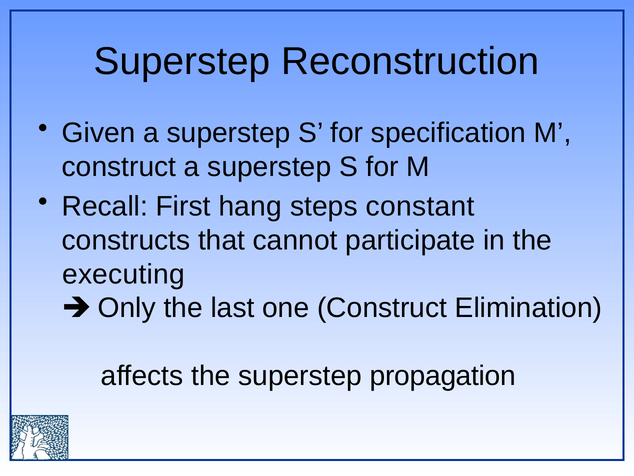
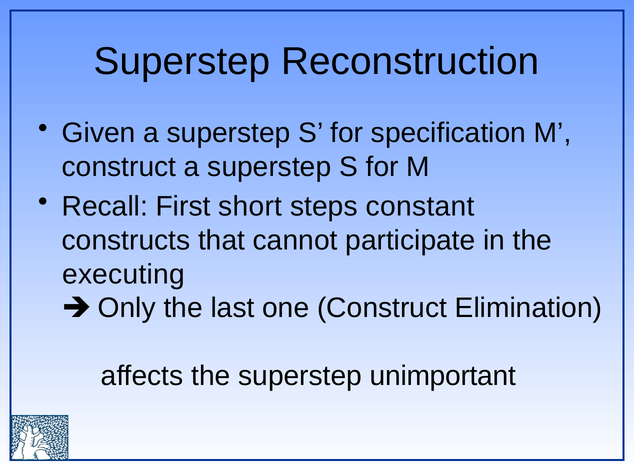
hang: hang -> short (250, 206)
propagation: propagation -> unimportant (443, 375)
